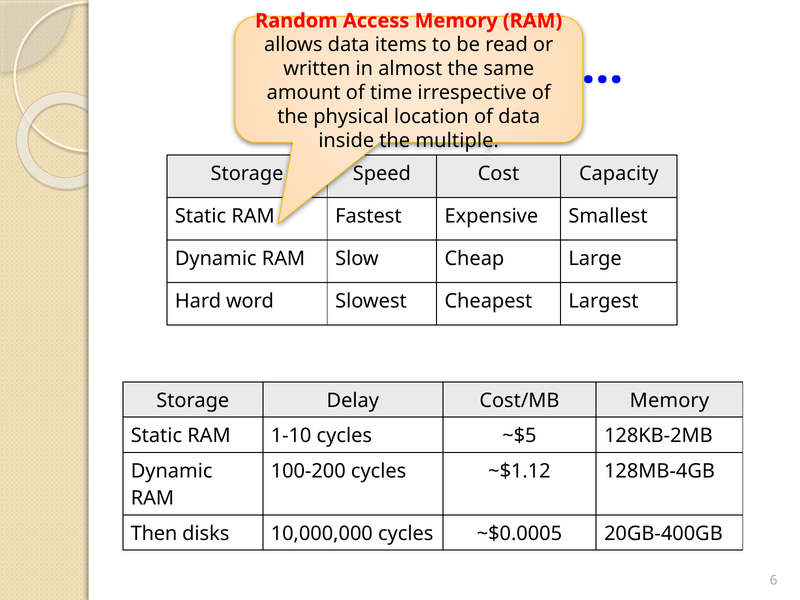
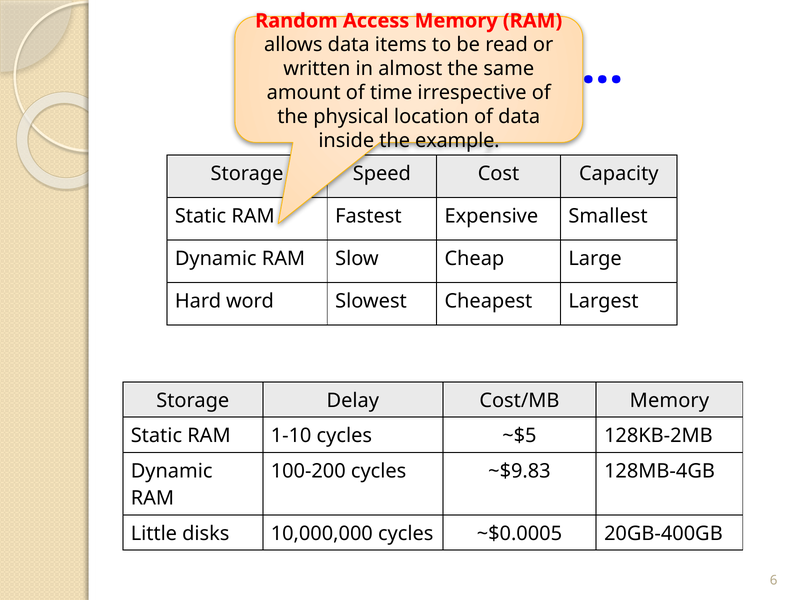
multiple: multiple -> example (457, 141)
~$1.12: ~$1.12 -> ~$9.83 (519, 471)
Then: Then -> Little (154, 534)
